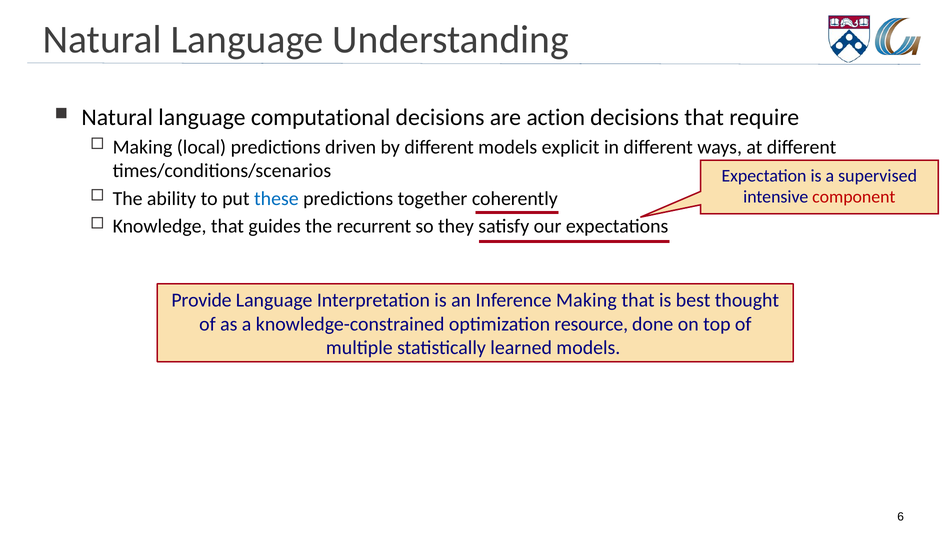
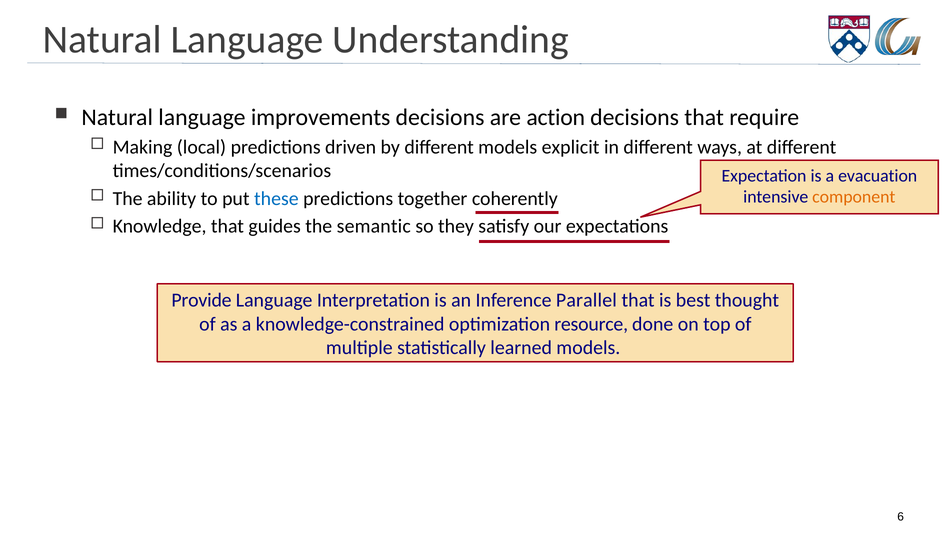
computational: computational -> improvements (321, 117)
supervised: supervised -> evacuation (878, 176)
component colour: red -> orange (854, 197)
recurrent: recurrent -> semantic (374, 226)
Inference Making: Making -> Parallel (586, 300)
